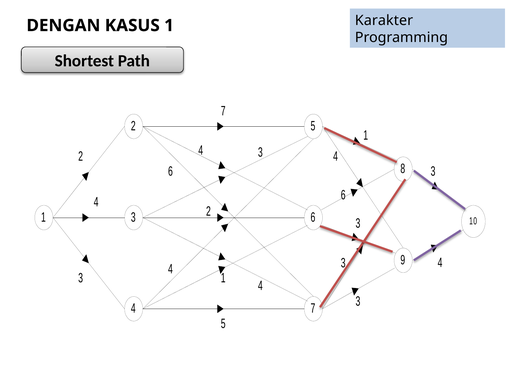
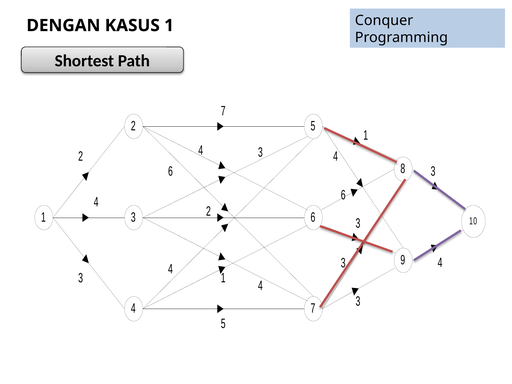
Karakter: Karakter -> Conquer (384, 21)
